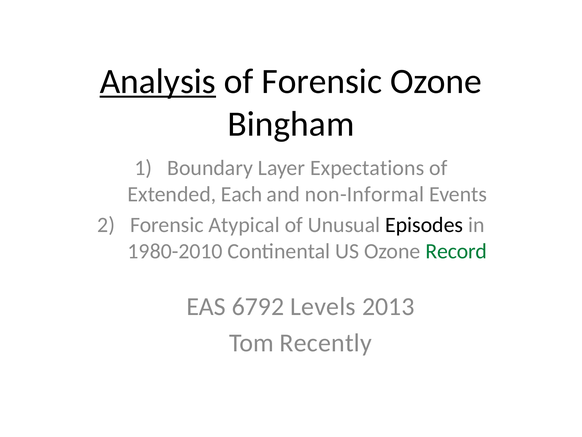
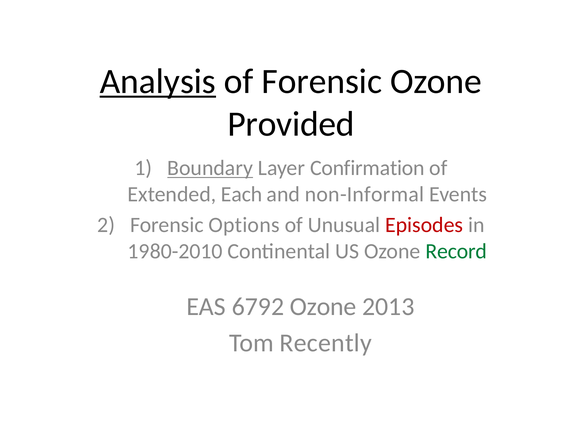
Bingham: Bingham -> Provided (291, 124)
Boundary underline: none -> present (210, 168)
Expectations: Expectations -> Confirmation (367, 168)
Atypical: Atypical -> Options (244, 225)
Episodes colour: black -> red (424, 225)
6792 Levels: Levels -> Ozone (323, 306)
